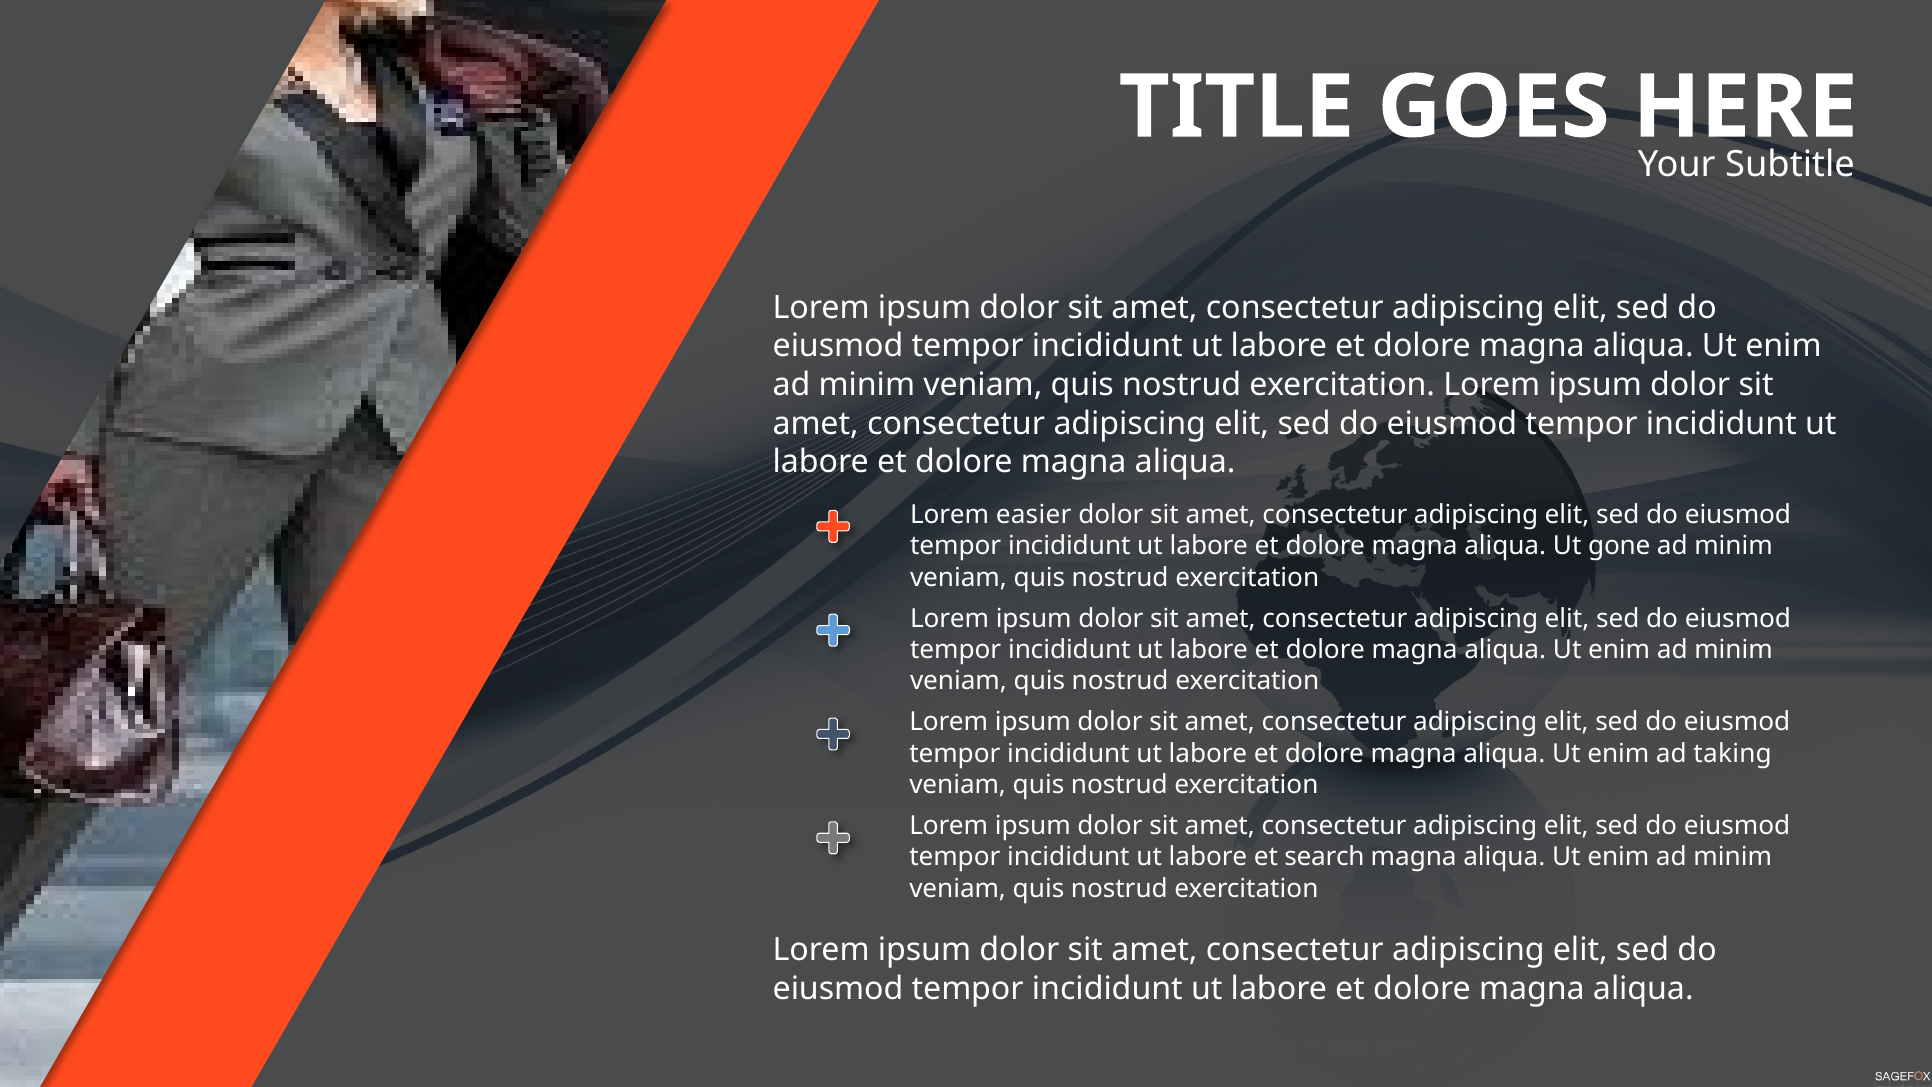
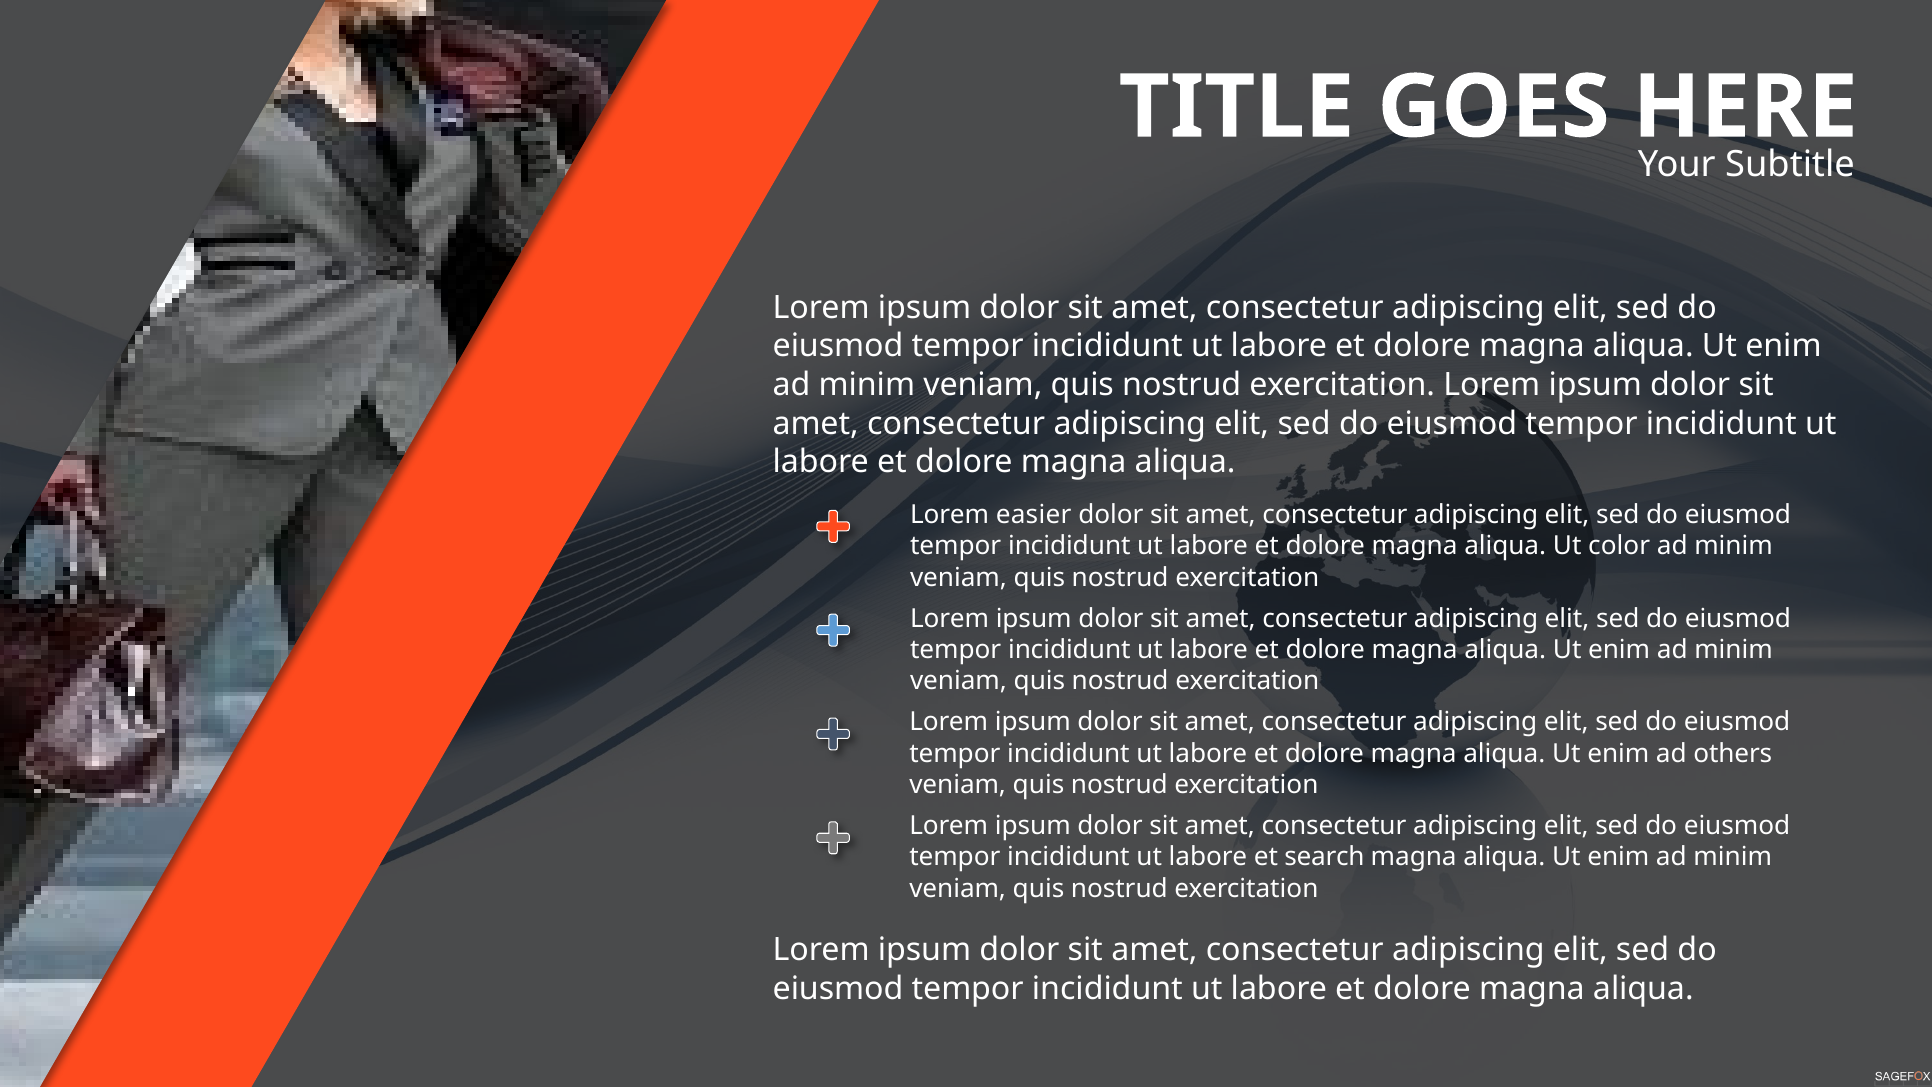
gone: gone -> color (1619, 546)
taking: taking -> others (1733, 753)
